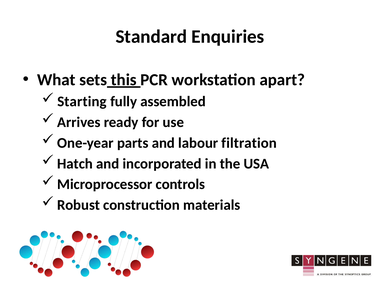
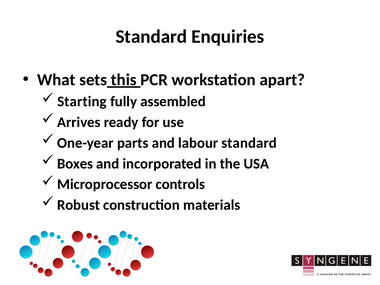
labour filtration: filtration -> standard (249, 143)
Hatch: Hatch -> Boxes (75, 164)
